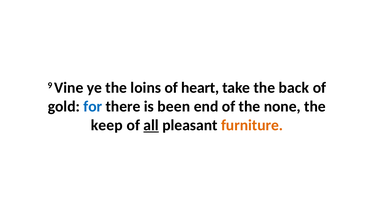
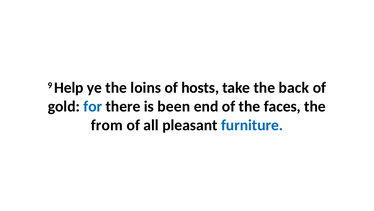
Vine: Vine -> Help (69, 88)
heart: heart -> hosts (200, 88)
none: none -> faces (282, 106)
keep: keep -> from (107, 125)
all underline: present -> none (151, 125)
furniture colour: orange -> blue (252, 125)
